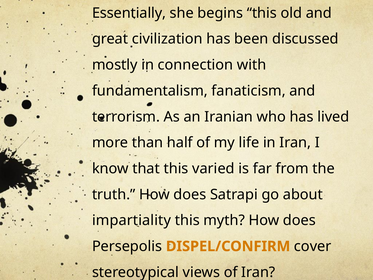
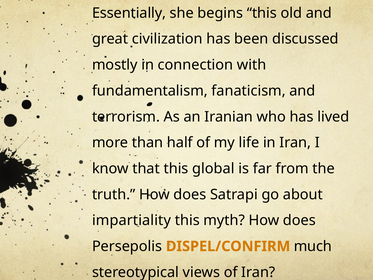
varied: varied -> global (213, 168)
cover: cover -> much (313, 246)
